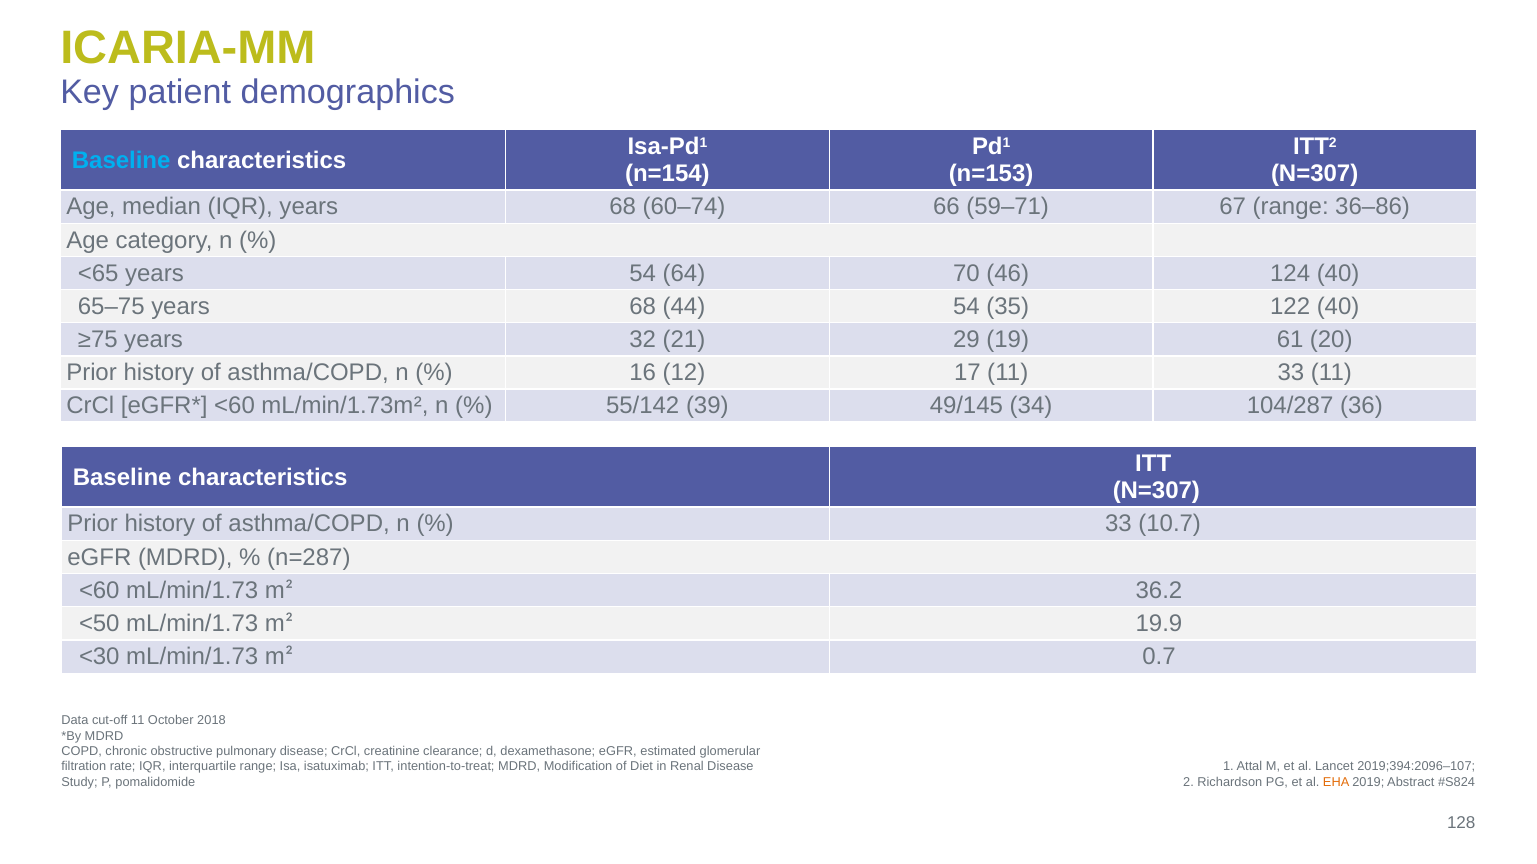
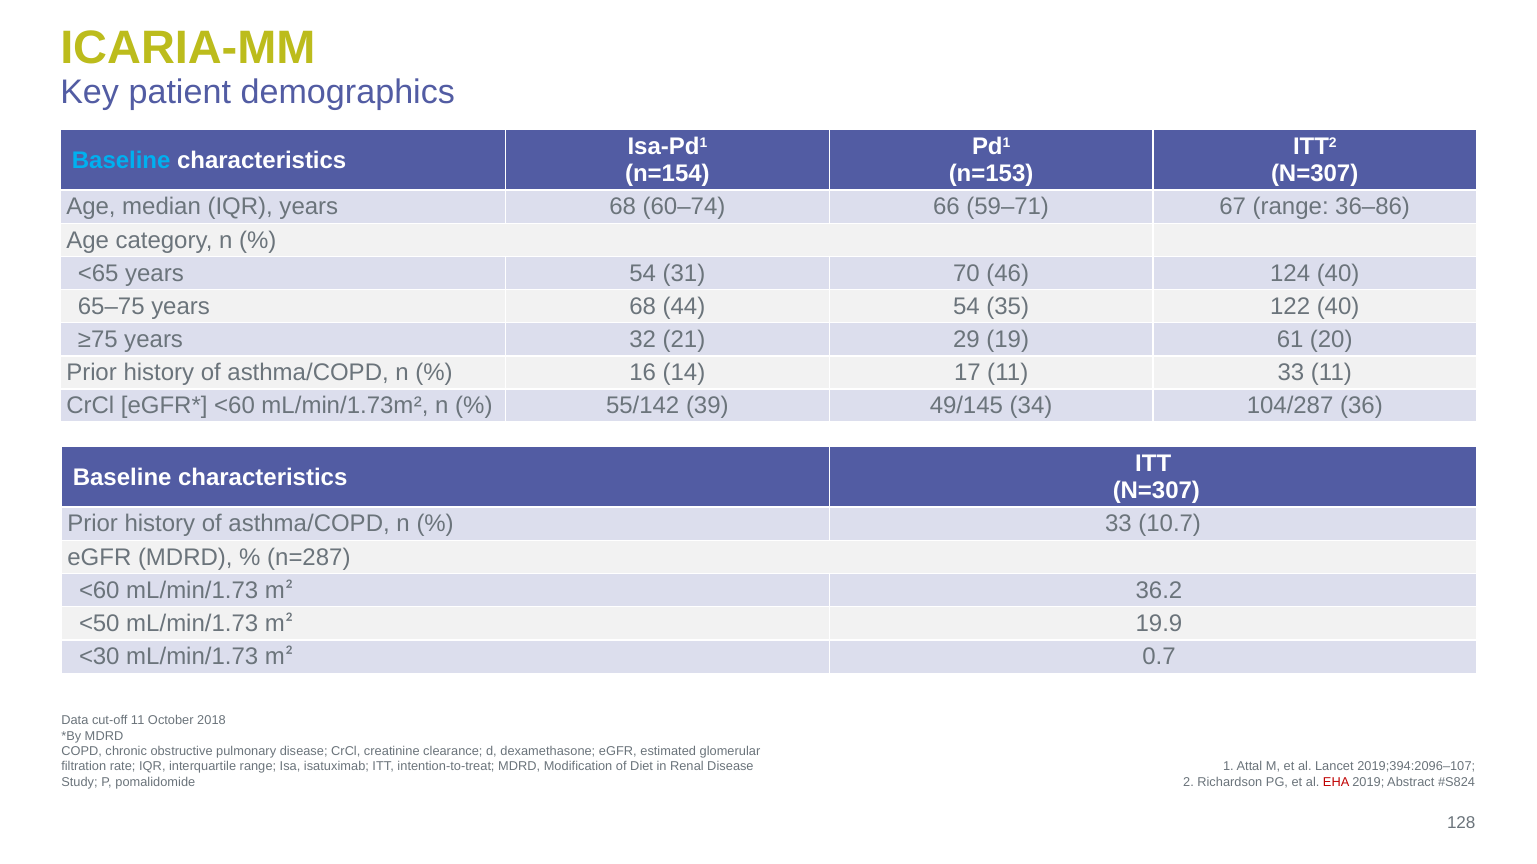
64: 64 -> 31 (684, 274)
12: 12 -> 14 (684, 373)
EHA colour: orange -> red (1336, 782)
